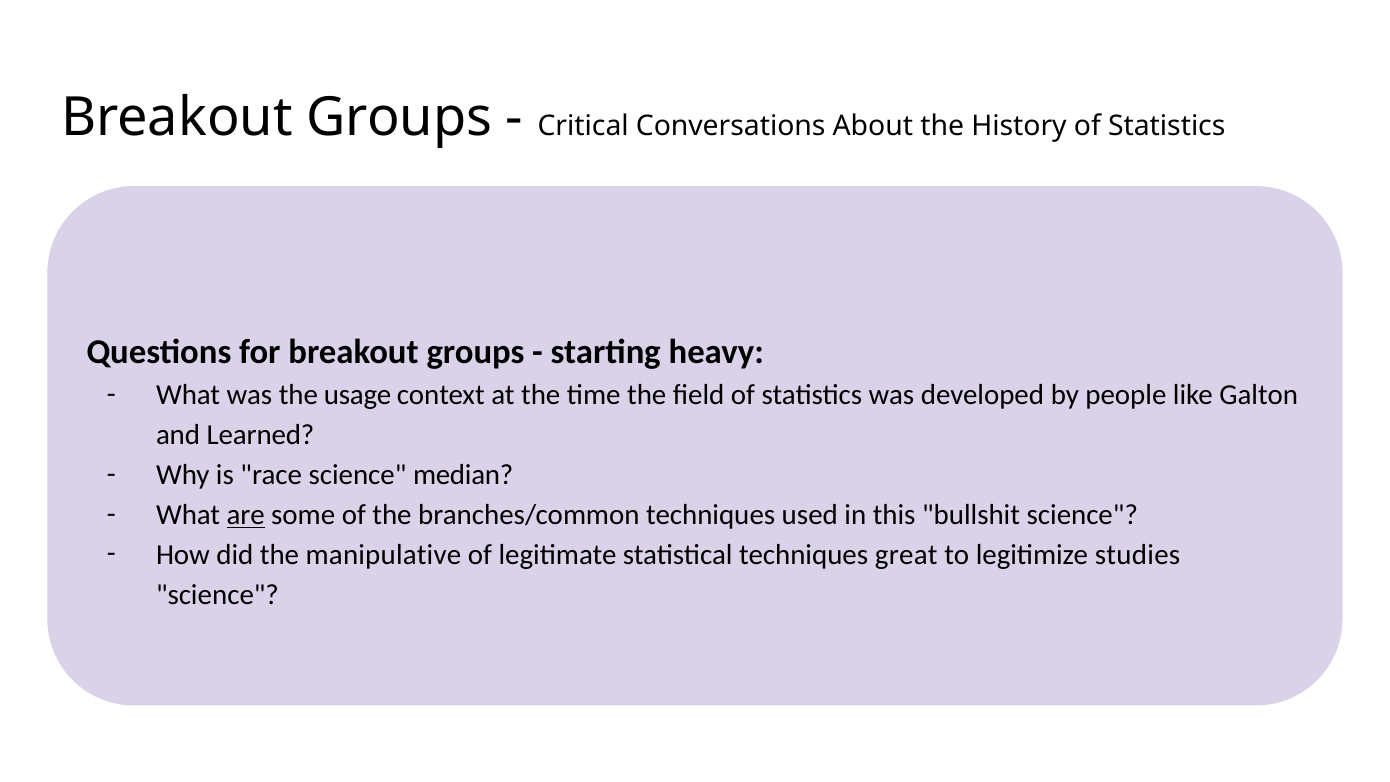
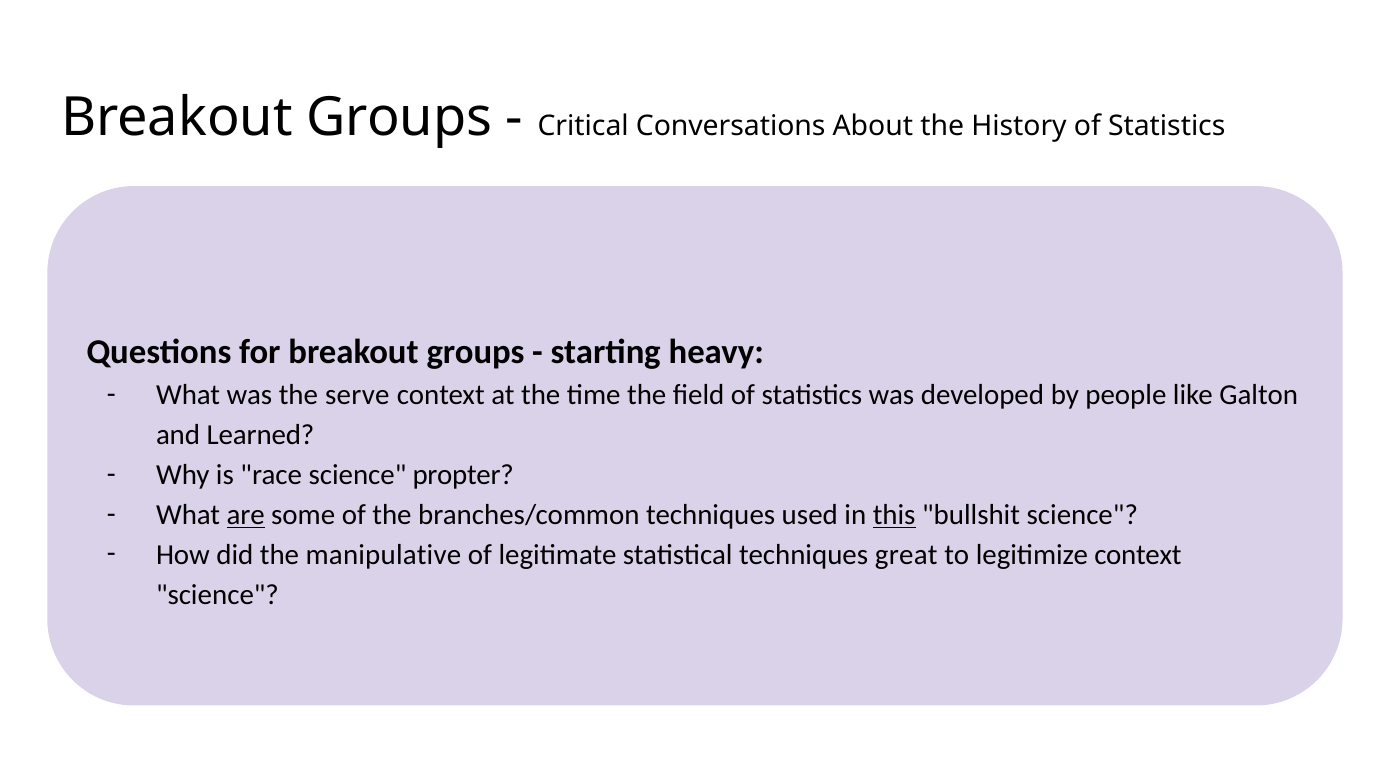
usage: usage -> serve (357, 395)
median: median -> propter (463, 475)
this underline: none -> present (894, 515)
legitimize studies: studies -> context (1138, 555)
